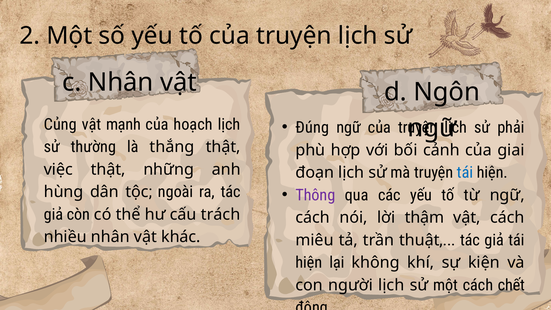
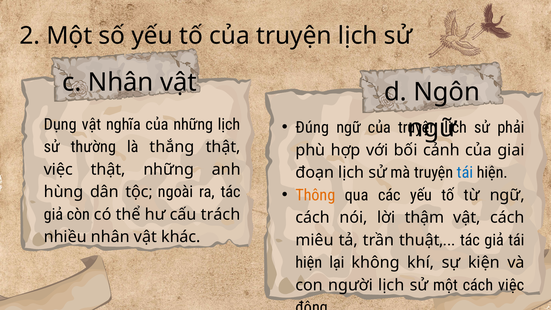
Củng: Củng -> Dụng (60, 124)
mạnh: mạnh -> nghĩa (123, 124)
của hoạch: hoạch -> những (193, 124)
Thông colour: purple -> orange (315, 195)
cách chết: chết -> việc (511, 285)
